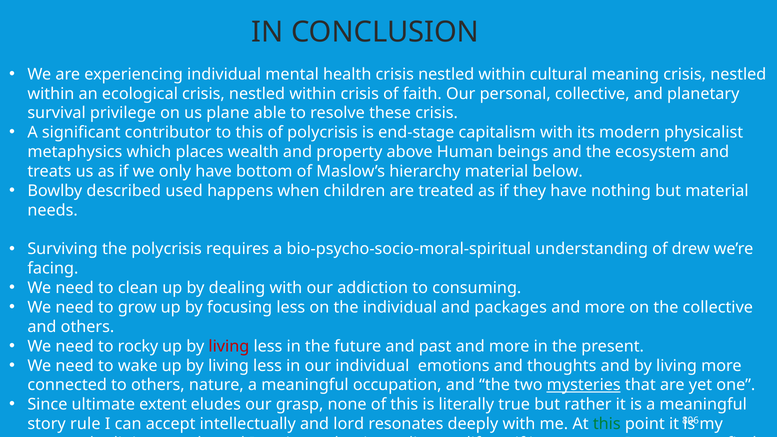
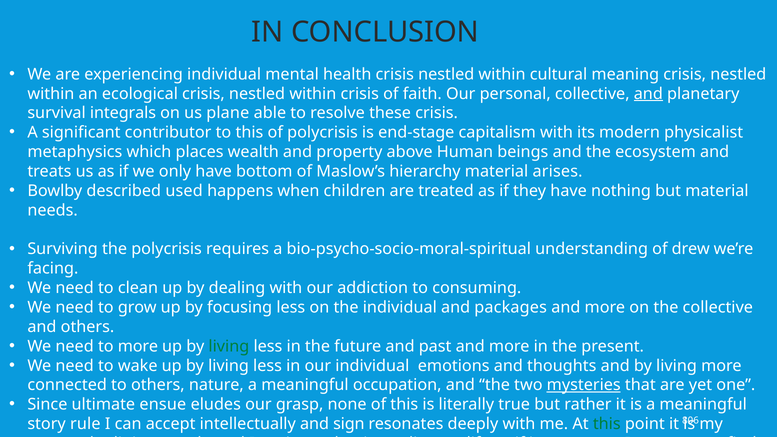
and underline: none -> present (648, 94)
privilege: privilege -> integrals (123, 113)
below: below -> arises (558, 171)
to rocky: rocky -> more (138, 346)
living colour: red -> green (229, 346)
extent: extent -> ensue (163, 405)
lord: lord -> sign (349, 424)
